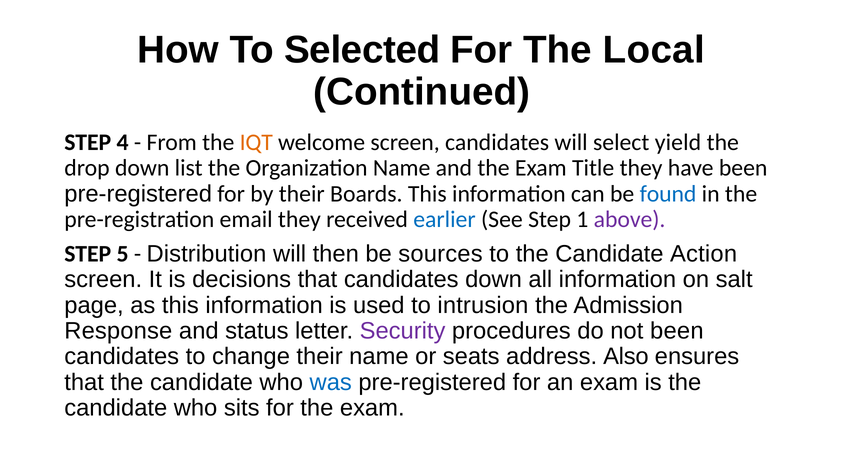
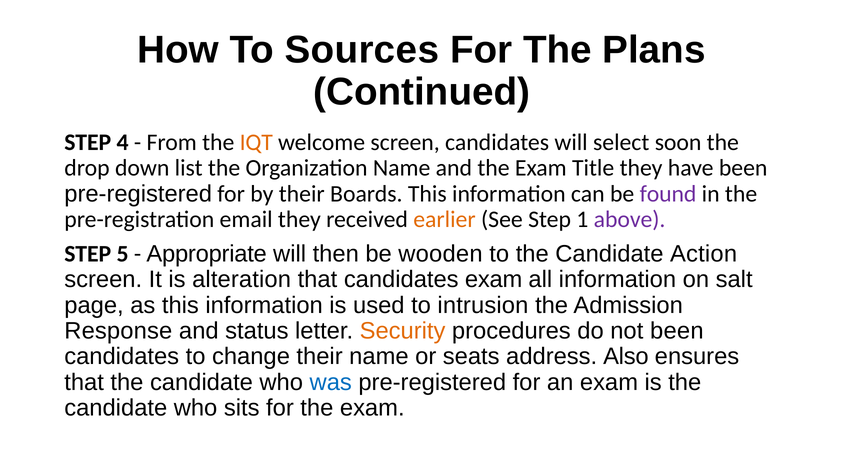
Selected: Selected -> Sources (362, 50)
Local: Local -> Plans (654, 50)
yield: yield -> soon (678, 142)
found colour: blue -> purple (668, 194)
earlier colour: blue -> orange (444, 219)
Distribution: Distribution -> Appropriate (207, 254)
sources: sources -> wooden (440, 254)
decisions: decisions -> alteration (242, 279)
candidates down: down -> exam (494, 279)
Security colour: purple -> orange (403, 331)
